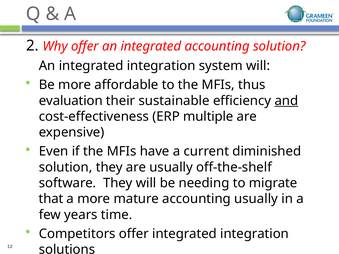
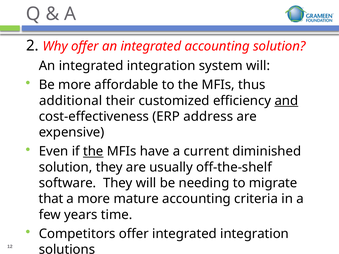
evaluation: evaluation -> additional (71, 101)
sustainable: sustainable -> customized (174, 101)
multiple: multiple -> address (208, 117)
the underline: none -> present (93, 152)
accounting usually: usually -> criteria (256, 199)
